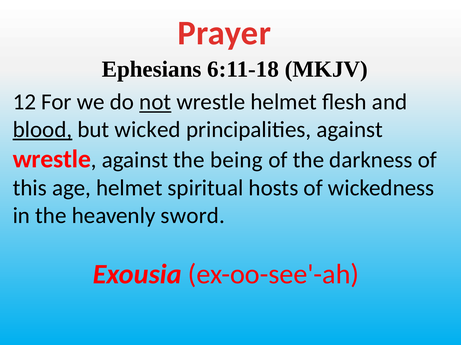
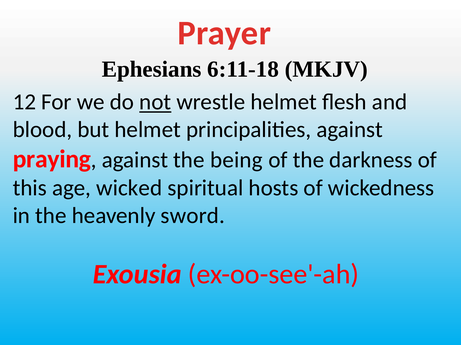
blood underline: present -> none (42, 130)
but wicked: wicked -> helmet (148, 130)
wrestle: wrestle -> praying (52, 159)
age helmet: helmet -> wicked (129, 188)
